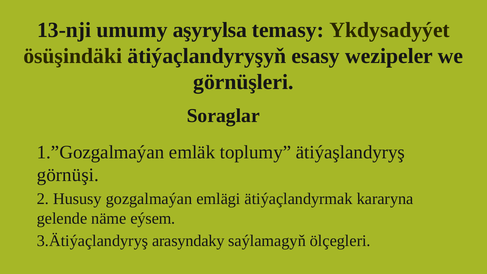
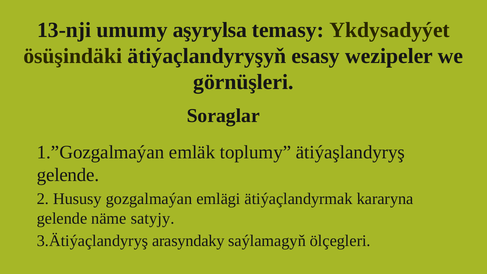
görnüşi: görnüşi -> gelende (68, 175)
eýsem: eýsem -> satyjy (153, 218)
